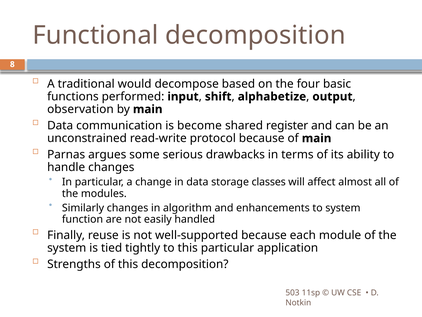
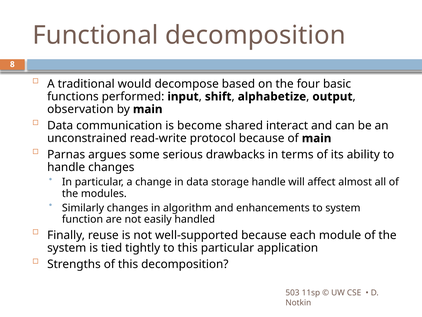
register: register -> interact (287, 125)
storage classes: classes -> handle (269, 182)
